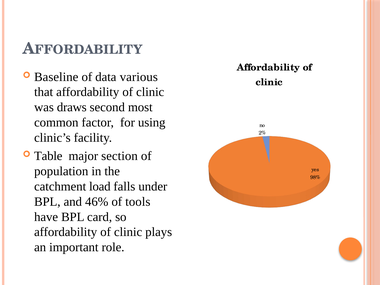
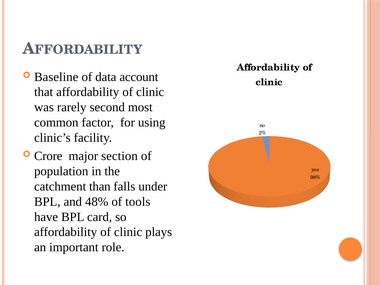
various: various -> account (139, 77)
draws: draws -> rarely (72, 107)
Table: Table -> Crore (48, 156)
load: load -> than (100, 186)
46%: 46% -> 48% (97, 202)
